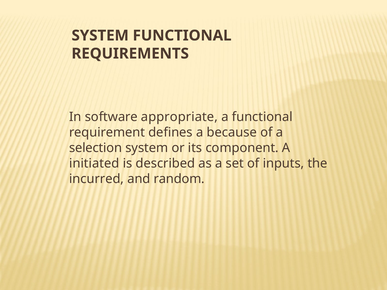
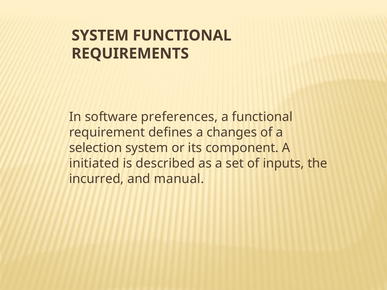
appropriate: appropriate -> preferences (179, 117)
because: because -> changes (232, 132)
random: random -> manual (179, 179)
